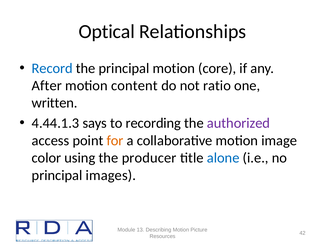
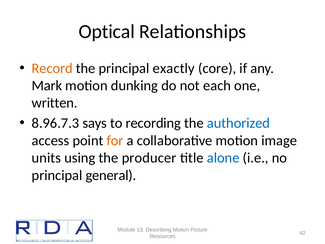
Record colour: blue -> orange (52, 68)
principal motion: motion -> exactly (174, 68)
After: After -> Mark (47, 86)
content: content -> dunking (134, 86)
ratio: ratio -> each (217, 86)
4.44.1.3: 4.44.1.3 -> 8.96.7.3 (55, 123)
authorized colour: purple -> blue (239, 123)
color: color -> units (46, 158)
images: images -> general (111, 175)
